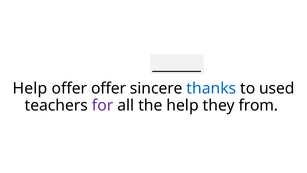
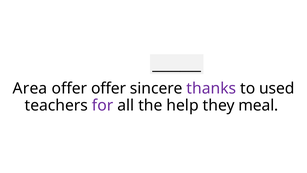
Help: Help -> Area (30, 88)
thanks colour: blue -> purple (211, 88)
from: from -> meal (258, 105)
